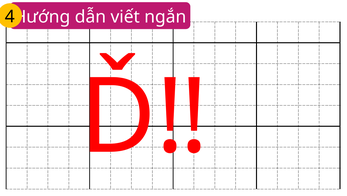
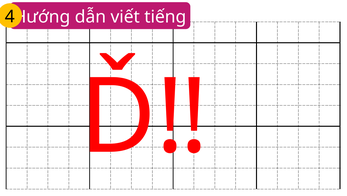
ngắn: ngắn -> tiếng (165, 17)
